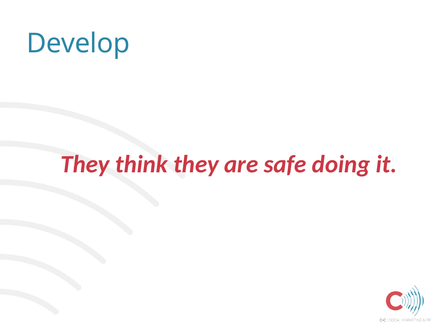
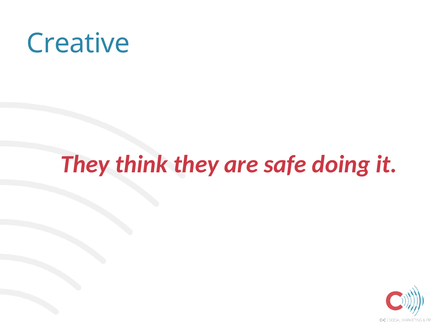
Develop: Develop -> Creative (78, 43)
